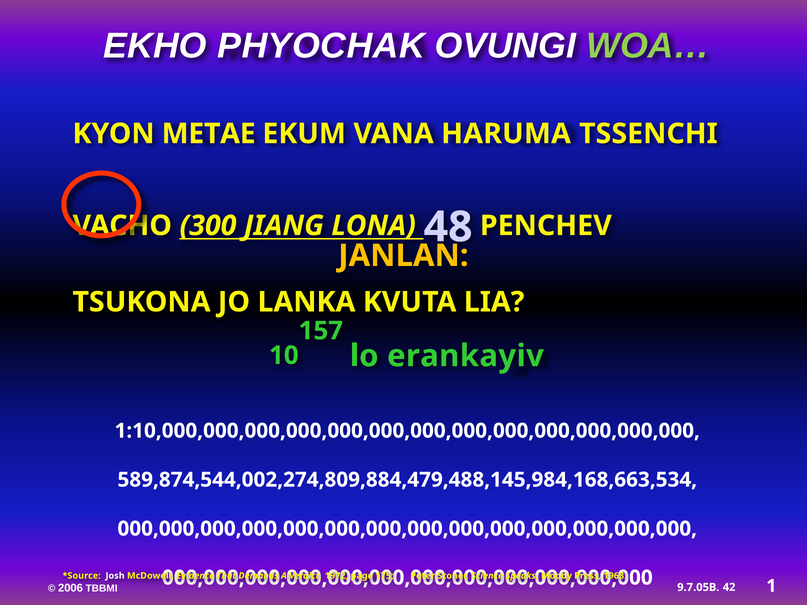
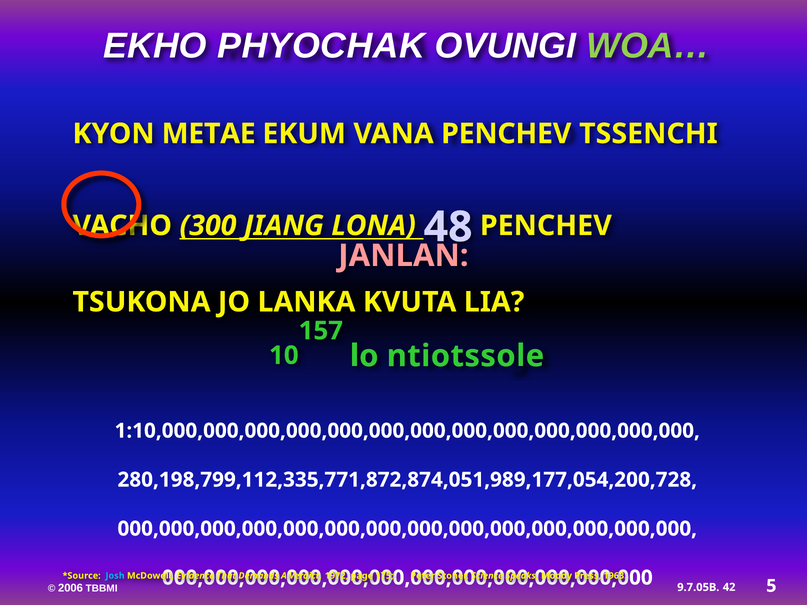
VANA HARUMA: HARUMA -> PENCHEV (506, 134)
JANLAN colour: yellow -> pink (403, 256)
erankayiv: erankayiv -> ntiotssole (465, 356)
589,874,544,002,274,809,884,479,488,145,984,168,663,534: 589,874,544,002,274,809,884,479,488,145,984,168,663,534 -> 280,198,799,112,335,771,872,874,051,989,177,054,200,728 (407, 480)
Josh colour: white -> light blue (115, 576)
1: 1 -> 5 (771, 586)
